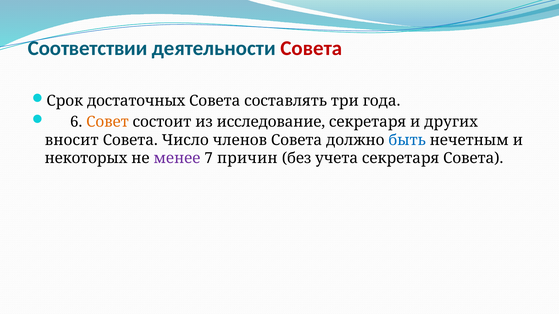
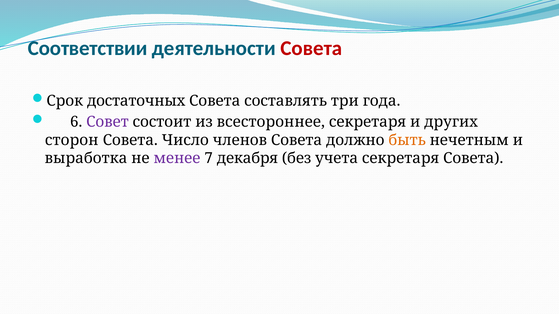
Совет colour: orange -> purple (107, 122)
исследование: исследование -> всестороннее (271, 122)
вносит: вносит -> сторон (72, 140)
быть colour: blue -> orange (407, 140)
некоторых: некоторых -> выработка (86, 158)
причин: причин -> декабря (247, 158)
